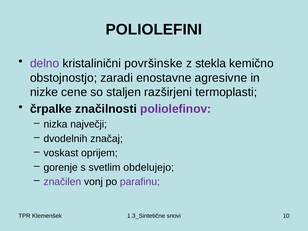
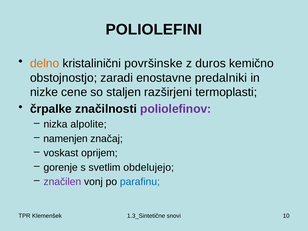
delno colour: purple -> orange (45, 63)
stekla: stekla -> duros (211, 63)
agresivne: agresivne -> predalniki (221, 78)
največji: največji -> alpolite (89, 124)
dvodelnih: dvodelnih -> namenjen (66, 139)
parafinu colour: purple -> blue (140, 182)
